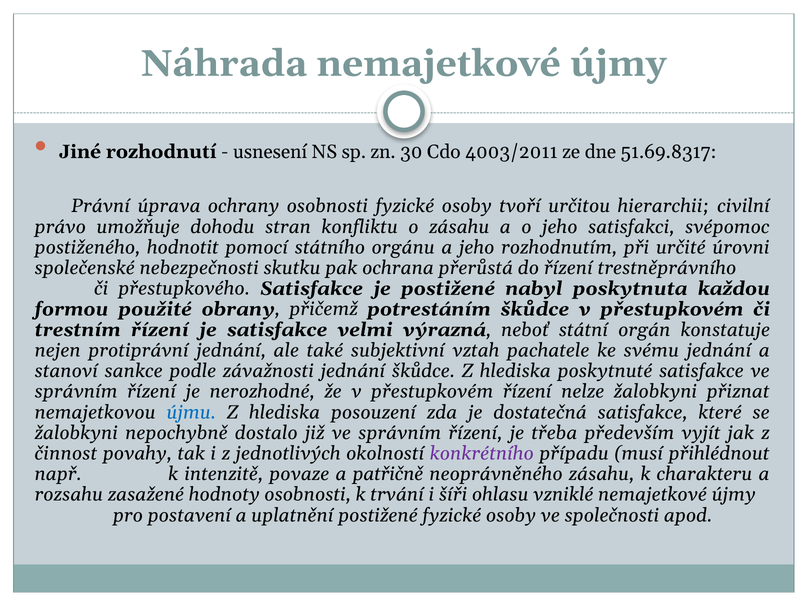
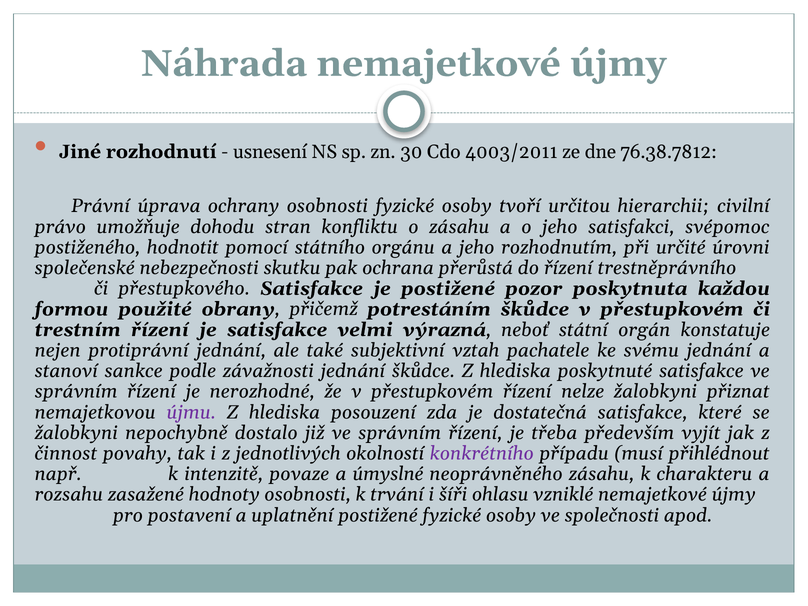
51.69.8317: 51.69.8317 -> 76.38.7812 (669, 152)
nabyl: nabyl -> pozor (534, 289)
újmu colour: blue -> purple (191, 412)
patřičně: patřičně -> úmyslné (388, 474)
